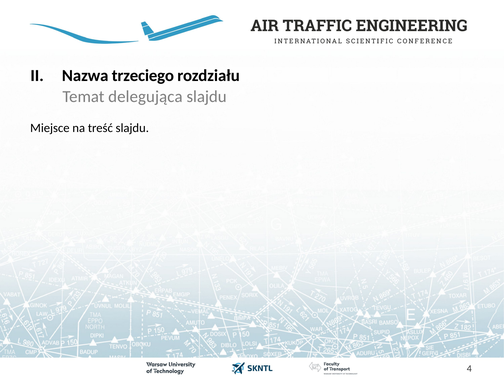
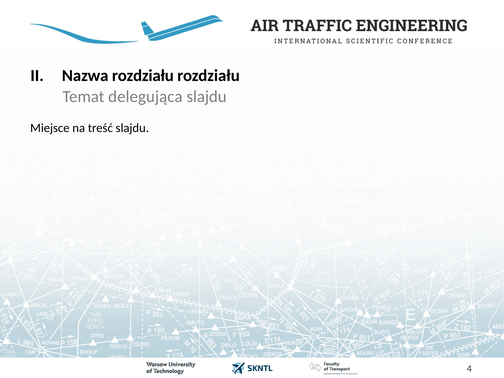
Nazwa trzeciego: trzeciego -> rozdziału (143, 76)
